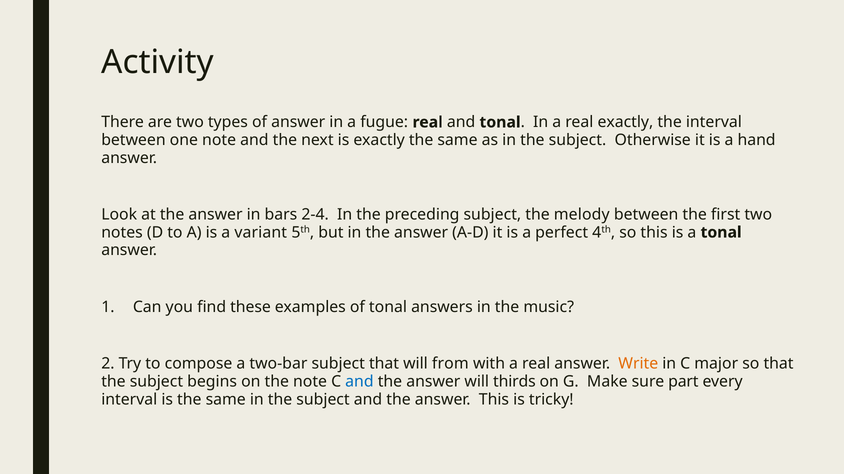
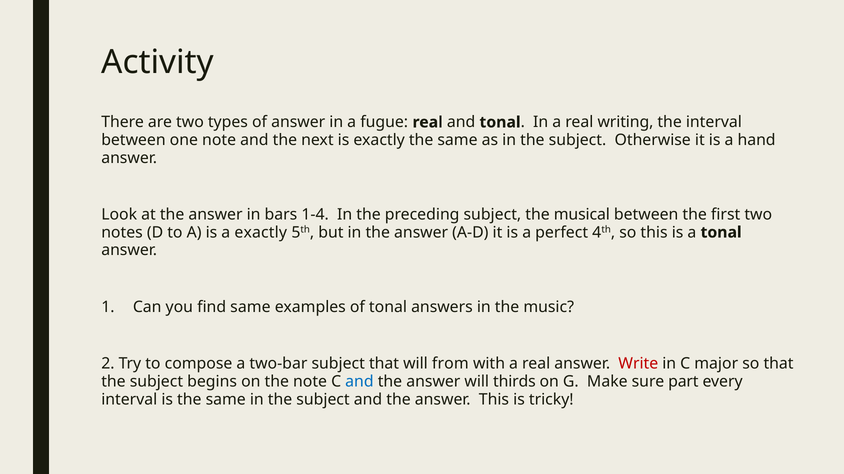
real exactly: exactly -> writing (625, 122)
2-4: 2-4 -> 1-4 (315, 215)
melody: melody -> musical (582, 215)
a variant: variant -> exactly (261, 233)
find these: these -> same (250, 307)
Write colour: orange -> red (638, 364)
